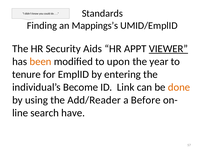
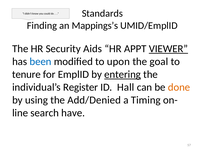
been colour: orange -> blue (41, 62)
year: year -> goal (159, 62)
entering underline: none -> present (123, 75)
Become: Become -> Register (81, 87)
Link: Link -> Hall (126, 87)
Add/Reader: Add/Reader -> Add/Denied (94, 100)
Before: Before -> Timing (146, 100)
